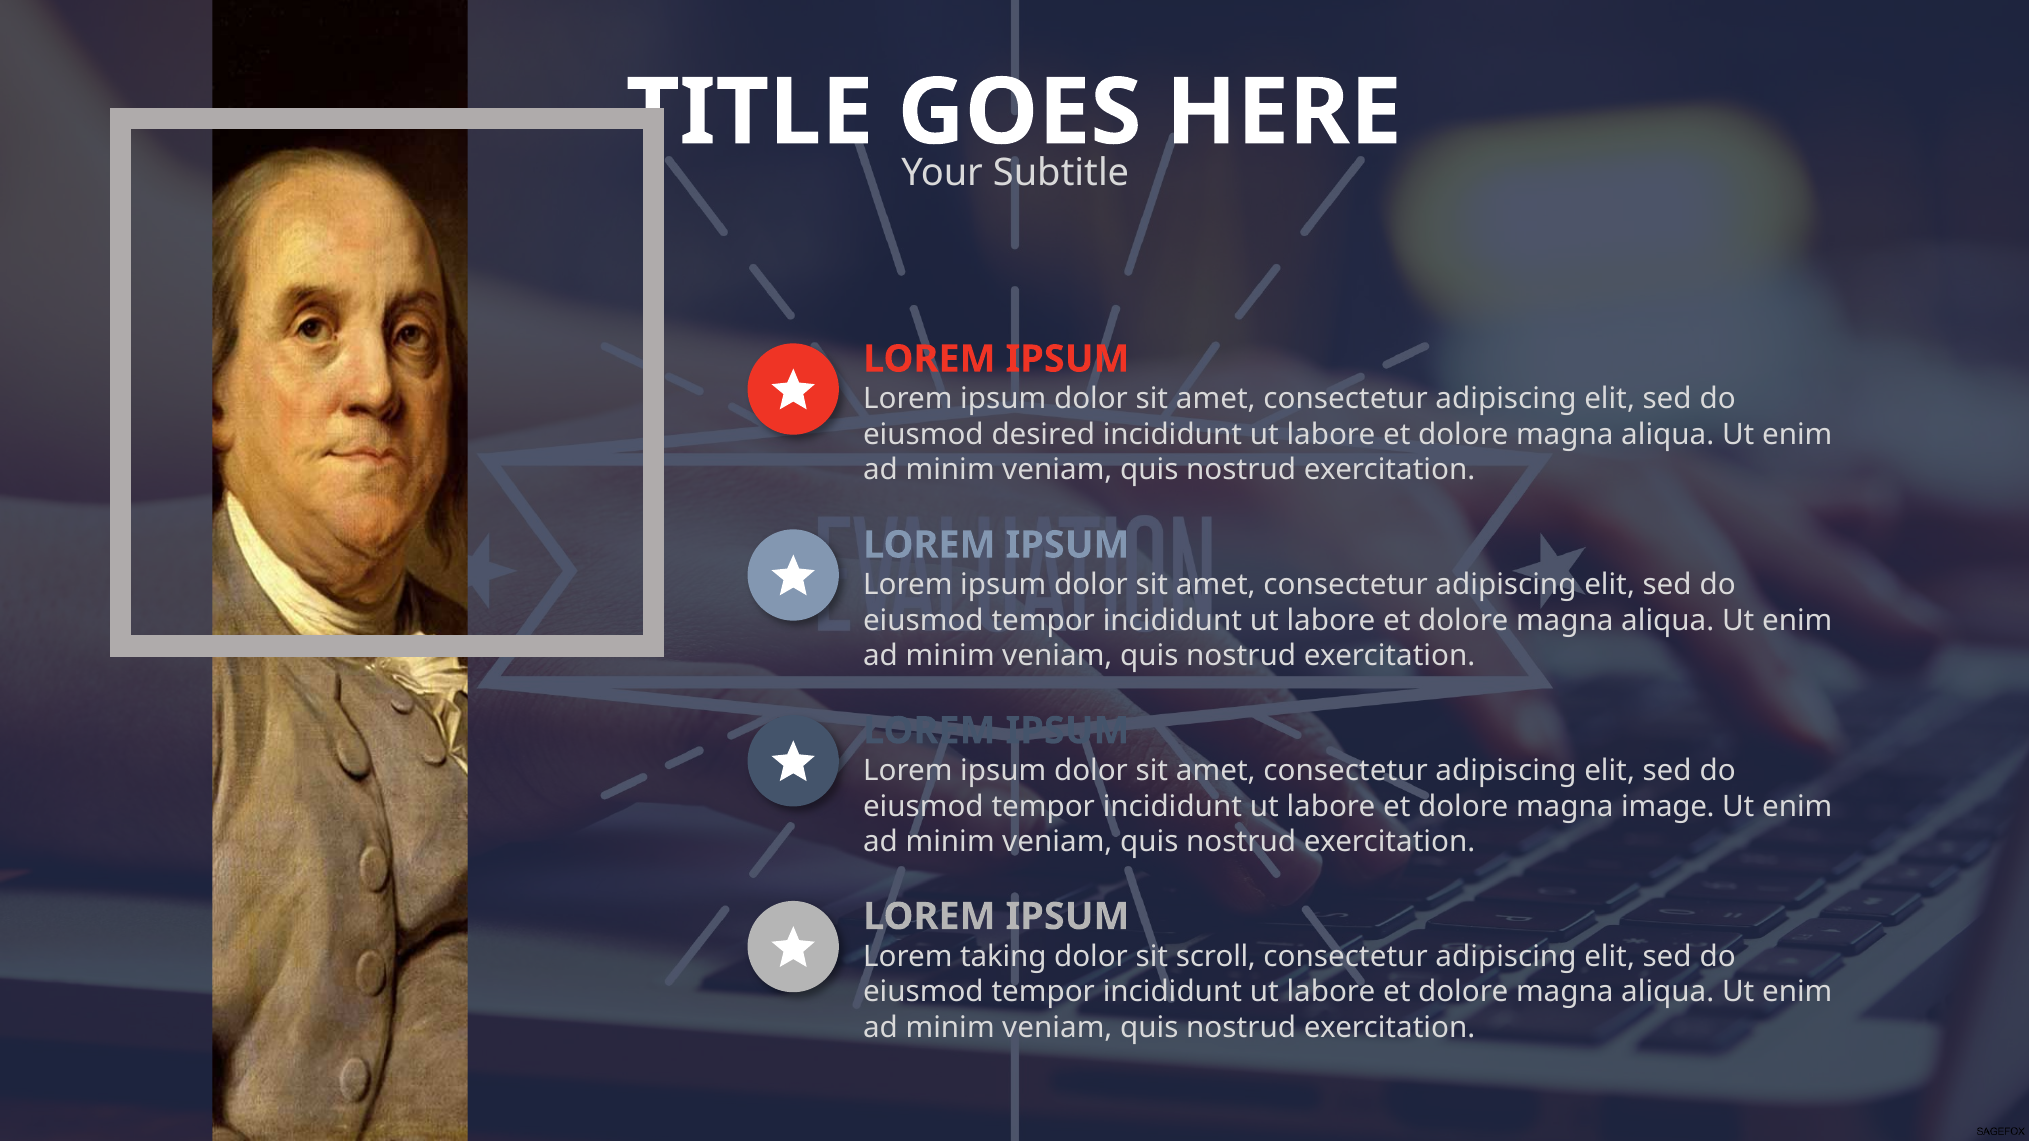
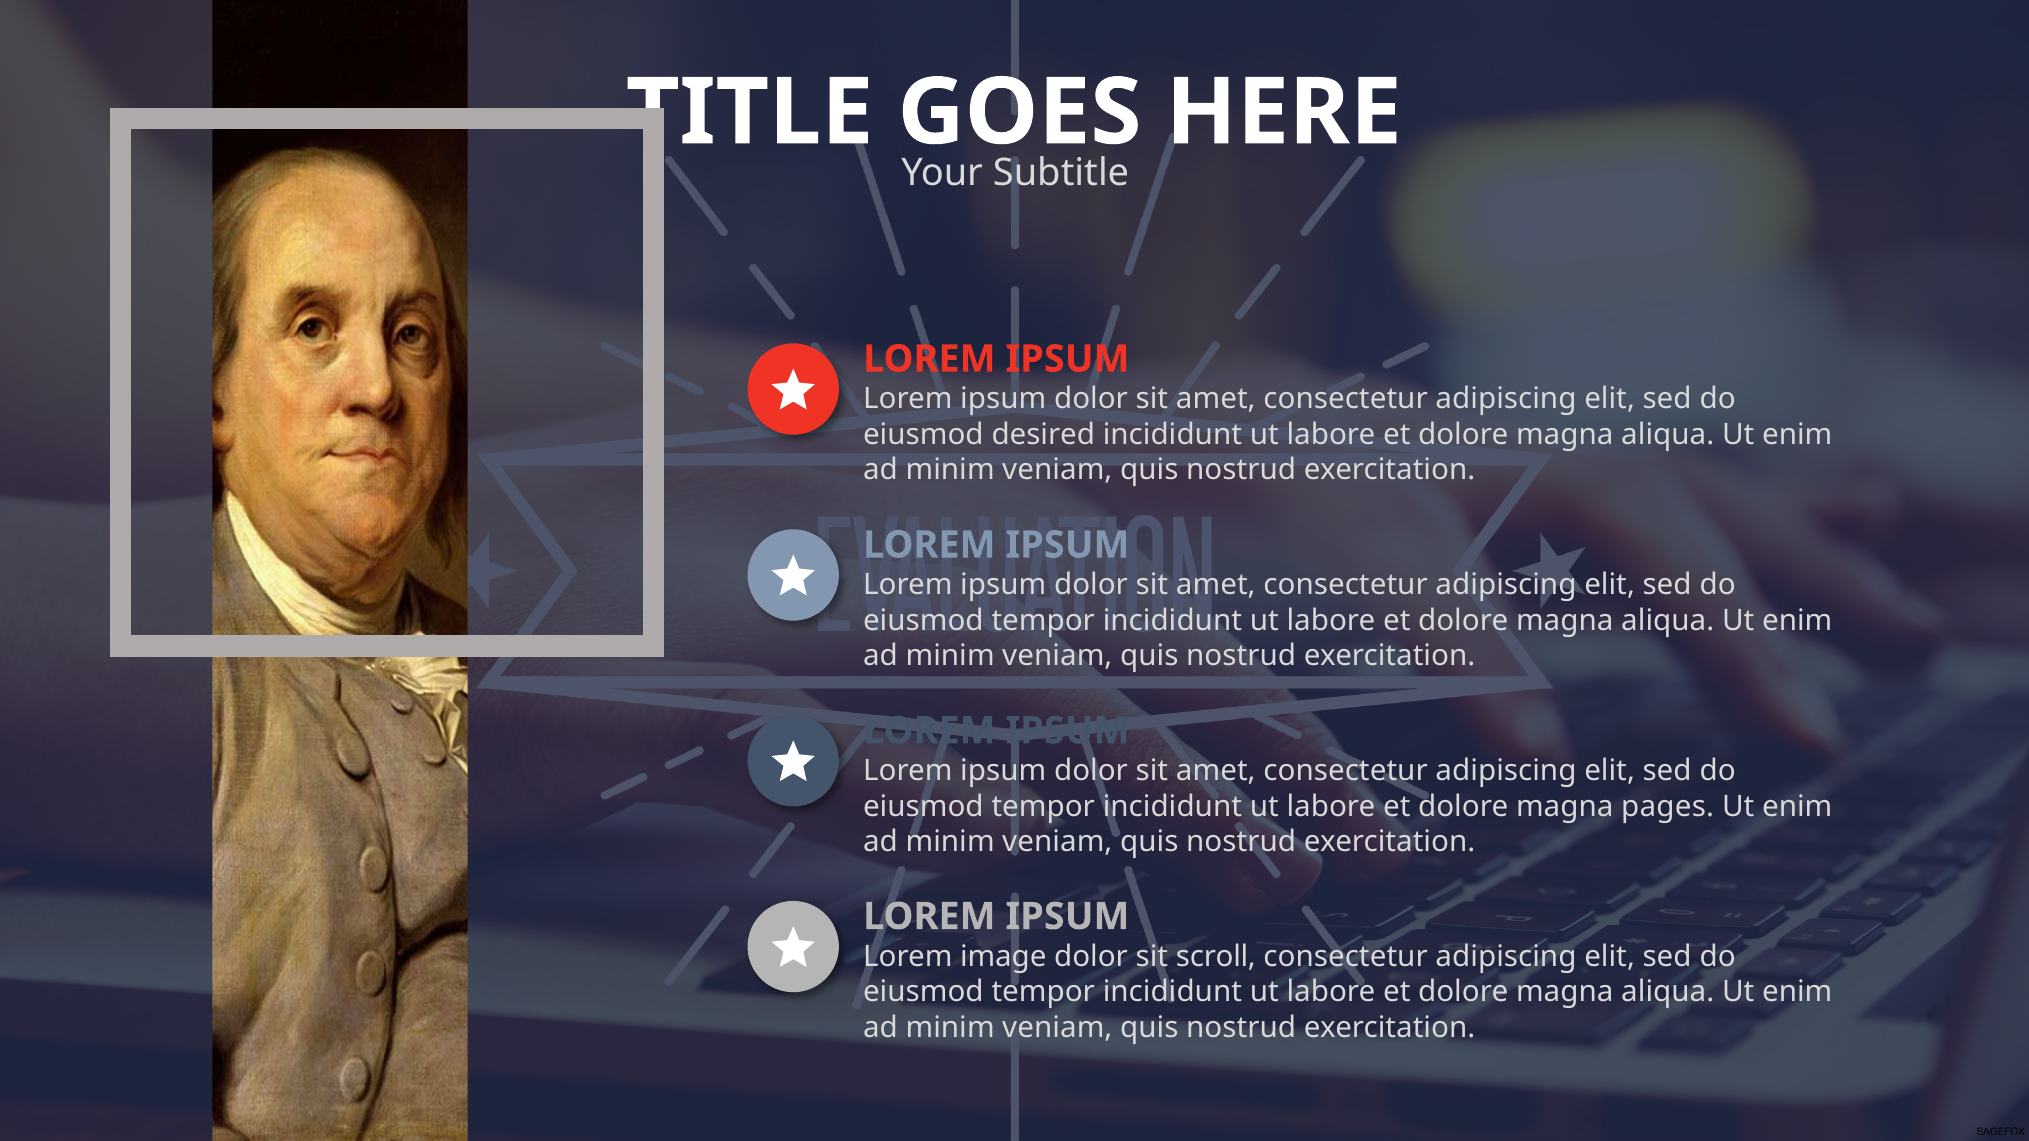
image: image -> pages (1668, 806)
taking: taking -> image (1003, 957)
